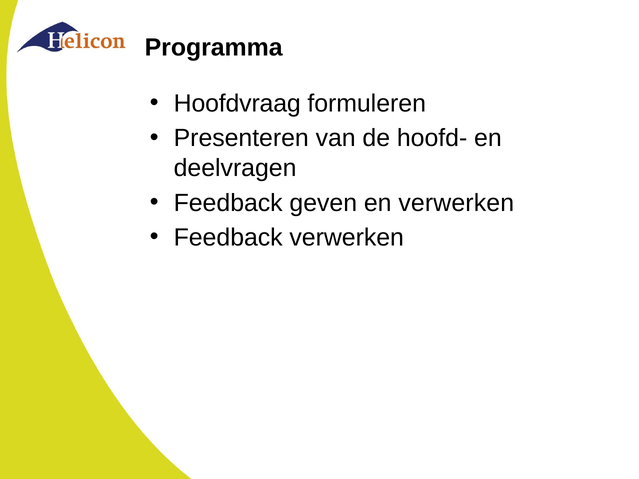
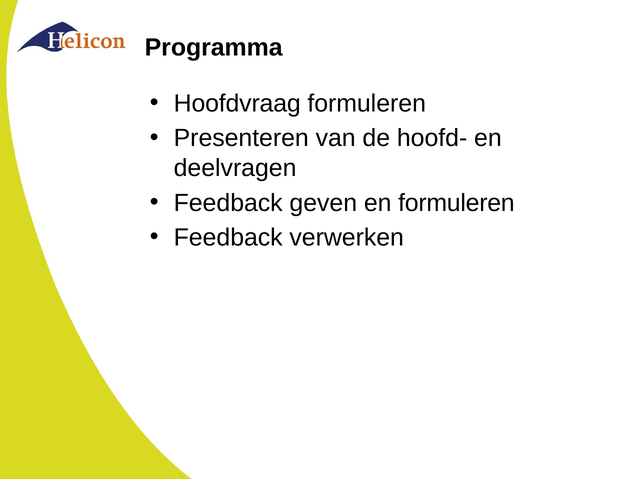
en verwerken: verwerken -> formuleren (456, 203)
